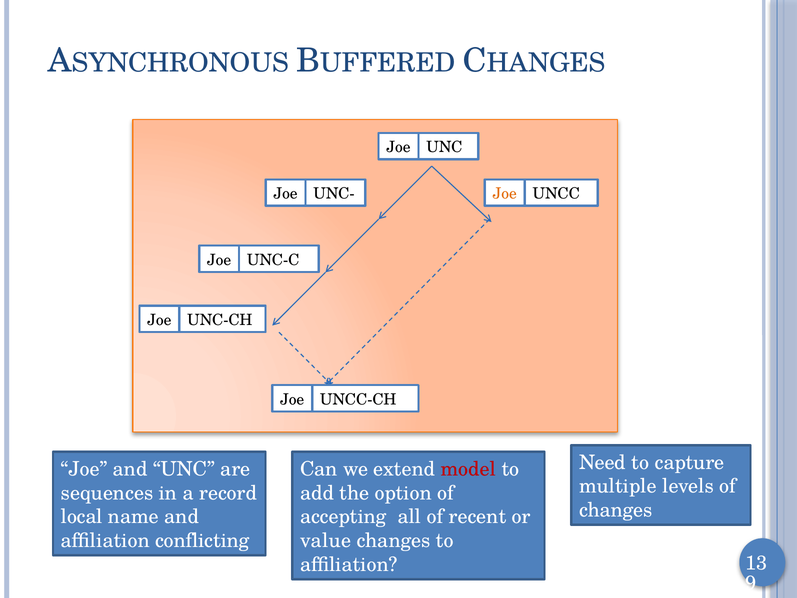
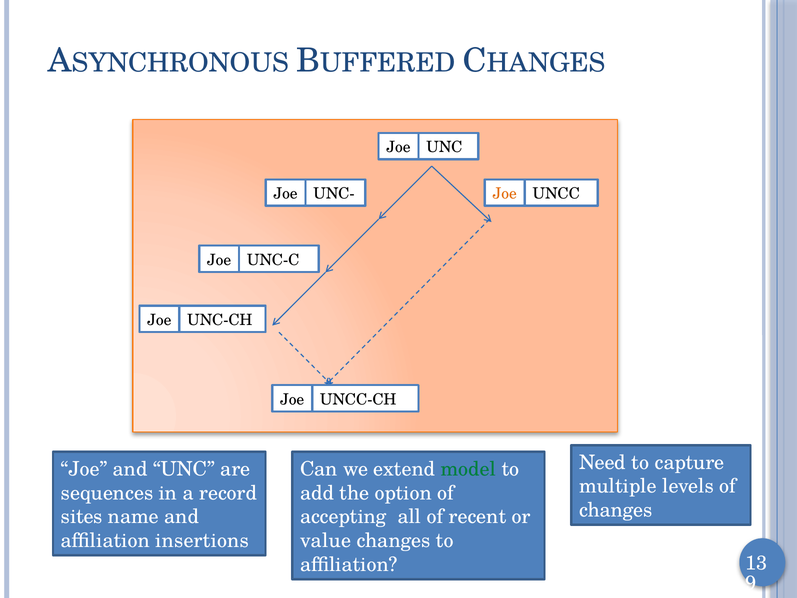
model colour: red -> green (468, 469)
local: local -> sites (82, 517)
conflicting: conflicting -> insertions (202, 541)
